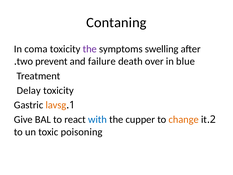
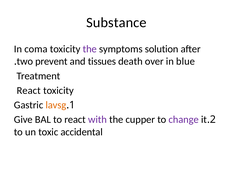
Contaning: Contaning -> Substance (116, 23)
swelling: swelling -> solution (162, 49)
failure: failure -> tissues (102, 61)
Delay: Delay -> React (29, 90)
with colour: blue -> purple (98, 119)
change colour: orange -> purple (184, 119)
poisoning: poisoning -> accidental (82, 132)
